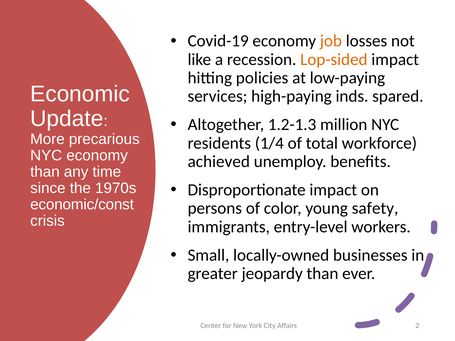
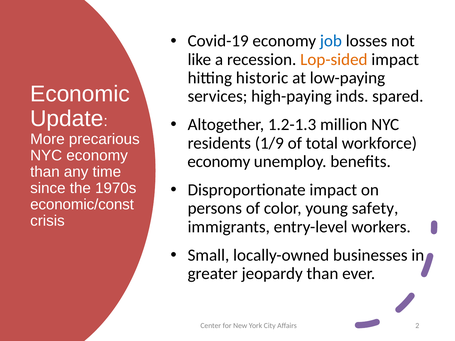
job colour: orange -> blue (331, 41)
policies: policies -> historic (262, 78)
1/4: 1/4 -> 1/9 (269, 143)
achieved: achieved -> economy (219, 162)
